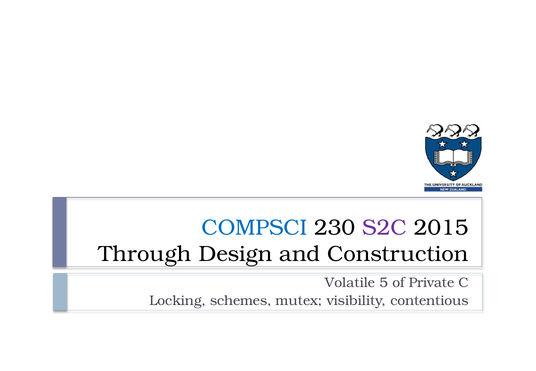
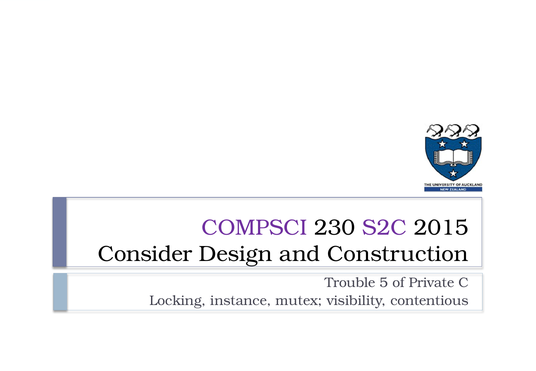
COMPSCI colour: blue -> purple (254, 227)
Through: Through -> Consider (145, 254)
Volatile: Volatile -> Trouble (350, 283)
schemes: schemes -> instance (241, 301)
